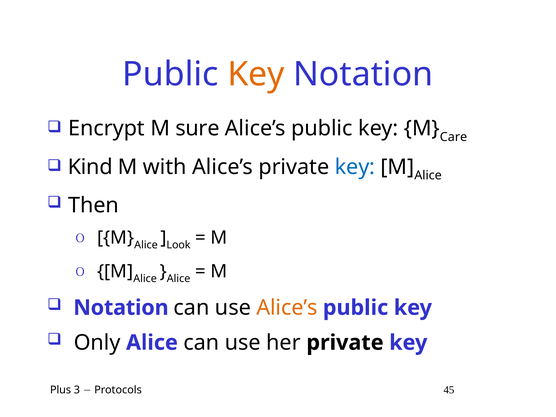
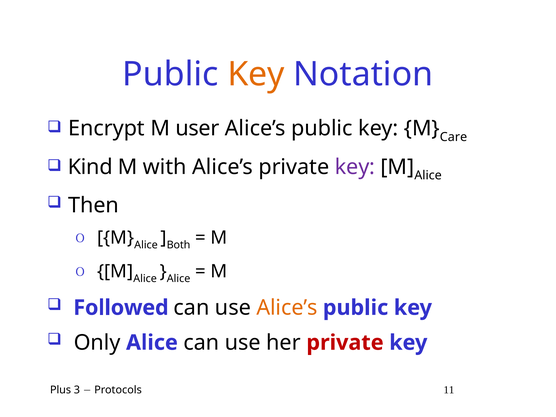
sure: sure -> user (197, 128)
key colour: blue -> purple (355, 167)
Look: Look -> Both (178, 245)
Notation: Notation -> Followed (121, 308)
private colour: black -> red (345, 343)
45: 45 -> 11 (449, 390)
